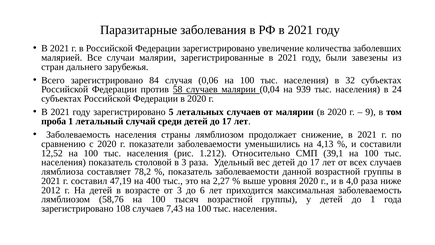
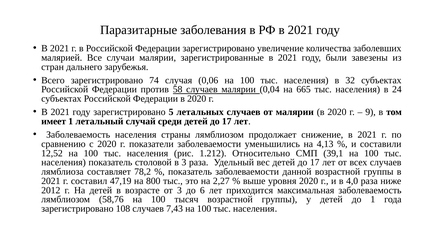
84: 84 -> 74 (154, 80)
939: 939 -> 665 (304, 89)
проба: проба -> имеет (54, 121)
400: 400 -> 800 (153, 181)
